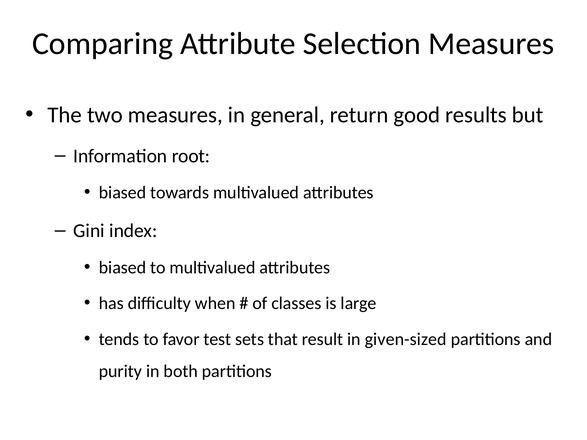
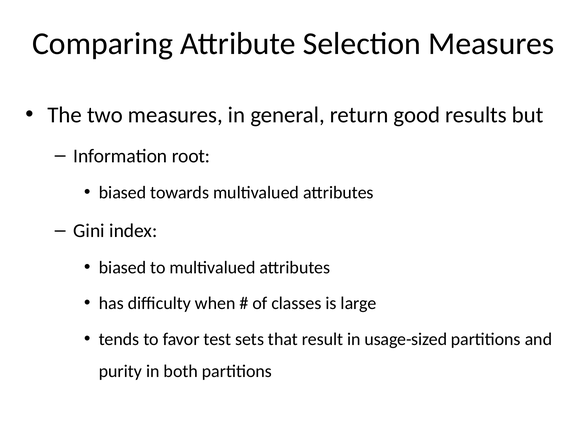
given-sized: given-sized -> usage-sized (406, 339)
